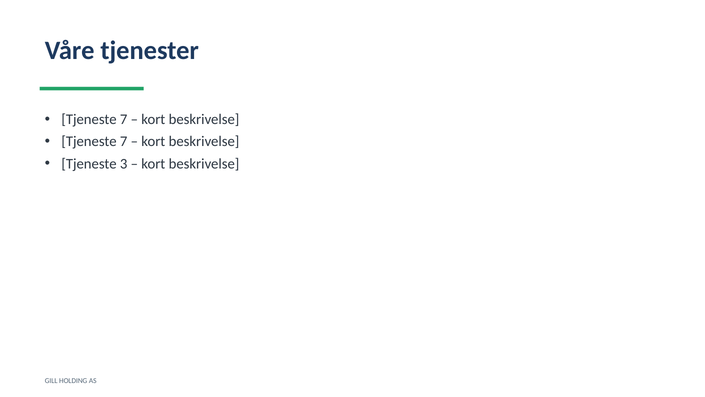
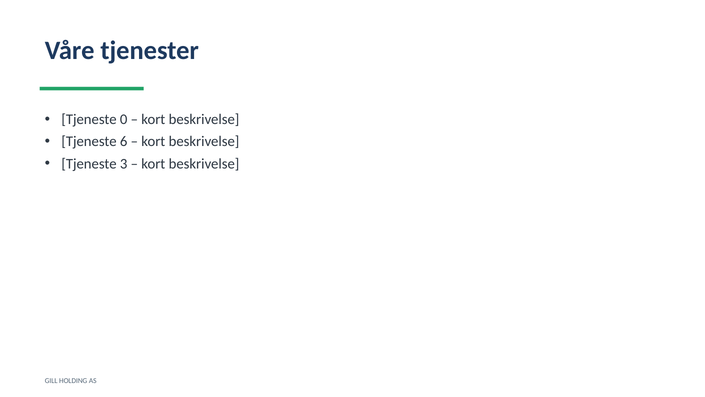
7: 7 -> 0 (124, 119)
7: 7 -> 6 (124, 141)
